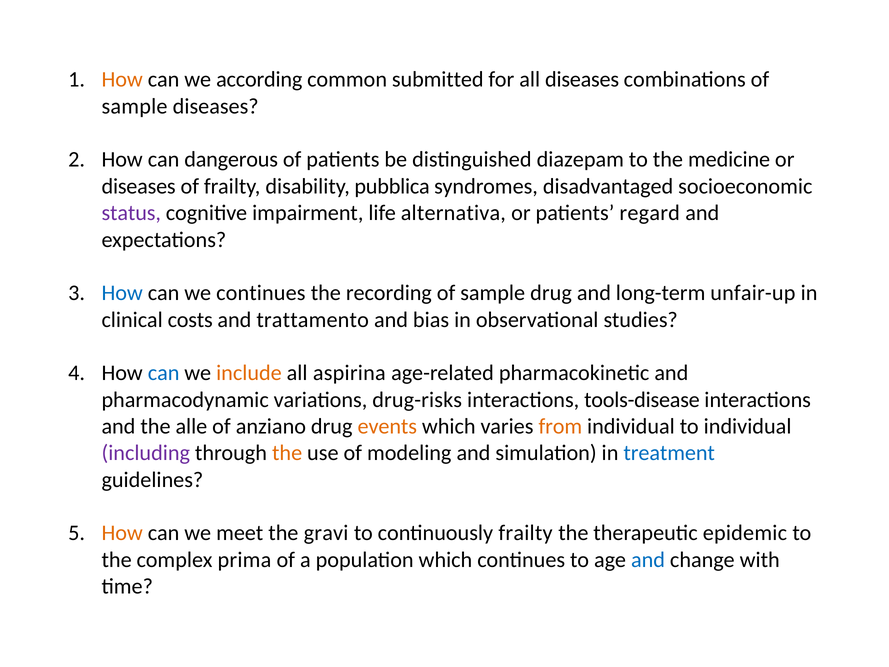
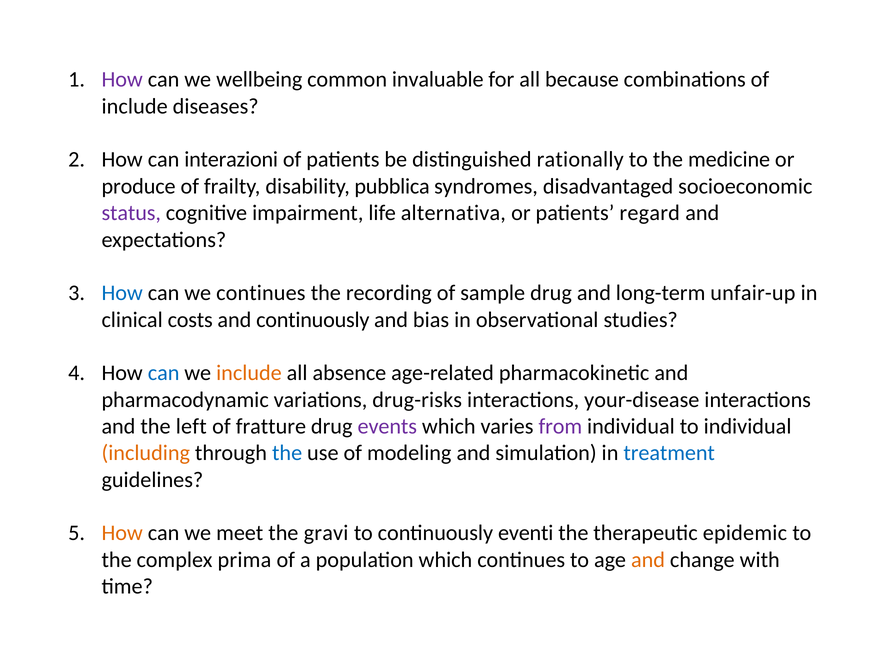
How colour: orange -> purple (122, 80)
according: according -> wellbeing (259, 80)
submitted: submitted -> invaluable (438, 80)
all diseases: diseases -> because (582, 80)
sample: sample -> include (135, 106)
dangerous: dangerous -> interazioni (231, 160)
diazepam: diazepam -> rationally (580, 160)
diseases: diseases -> produce (139, 186)
and trattamento: trattamento -> continuously (313, 320)
aspirina: aspirina -> absence (349, 373)
tools-disease: tools-disease -> your-disease (642, 400)
alle: alle -> left (191, 426)
anziano: anziano -> fratture (271, 426)
events colour: orange -> purple (387, 426)
from colour: orange -> purple (560, 426)
including colour: purple -> orange (146, 453)
the colour: orange -> blue (287, 453)
continuously frailty: frailty -> eventi (526, 533)
and colour: blue -> orange (648, 560)
